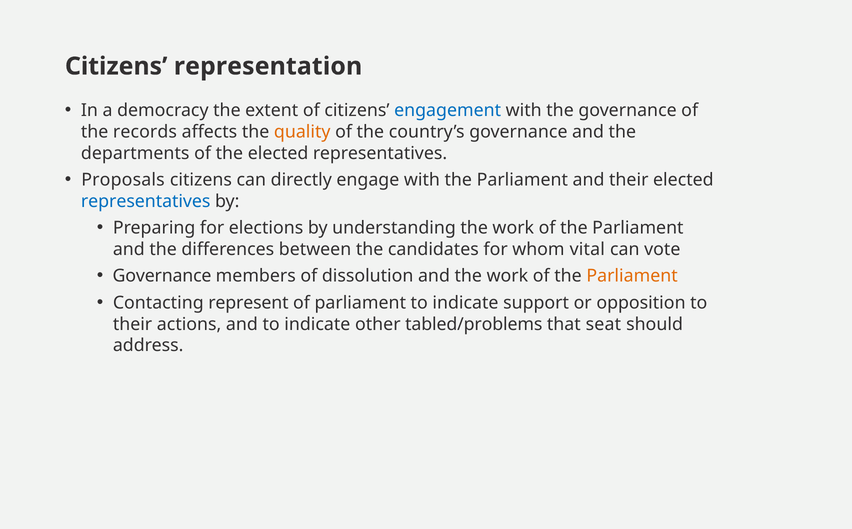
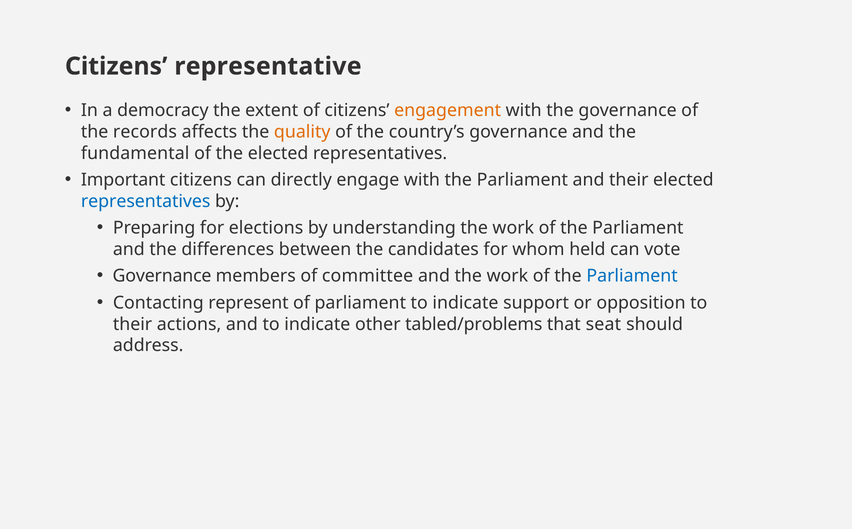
representation: representation -> representative (268, 66)
engagement colour: blue -> orange (448, 110)
departments: departments -> fundamental (135, 153)
Proposals: Proposals -> Important (123, 180)
vital: vital -> held (587, 249)
dissolution: dissolution -> committee (368, 276)
Parliament colour: orange -> blue (632, 276)
